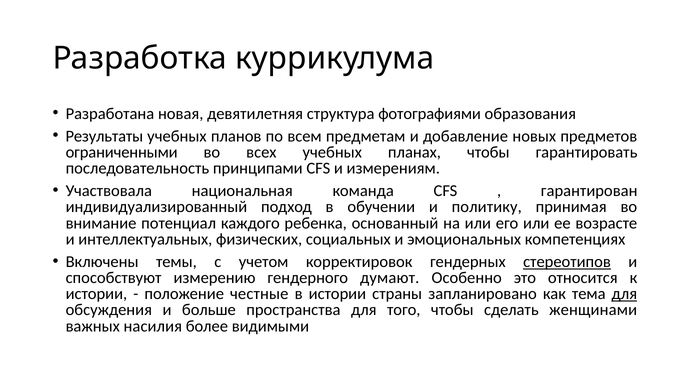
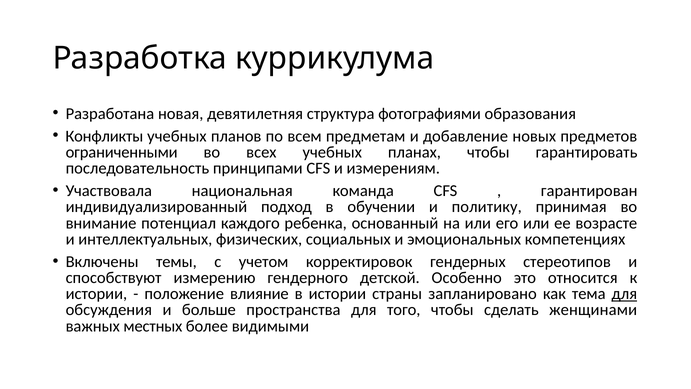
Результаты: Результаты -> Конфликты (104, 136)
стереотипов underline: present -> none (567, 261)
думают: думают -> детской (390, 278)
честные: честные -> влияние (259, 294)
насилия: насилия -> местных (153, 326)
